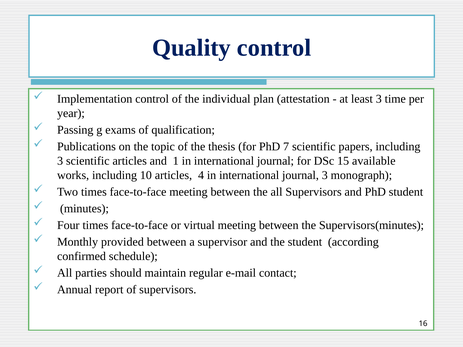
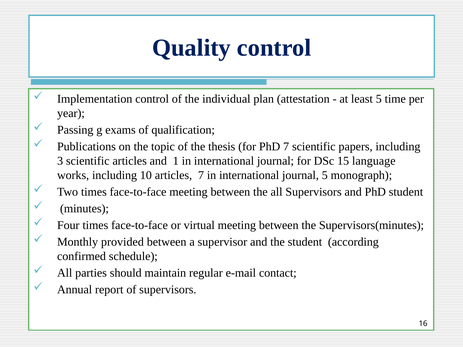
least 3: 3 -> 5 (379, 99)
available: available -> language (374, 161)
articles 4: 4 -> 7 (201, 175)
journal 3: 3 -> 5 (325, 175)
